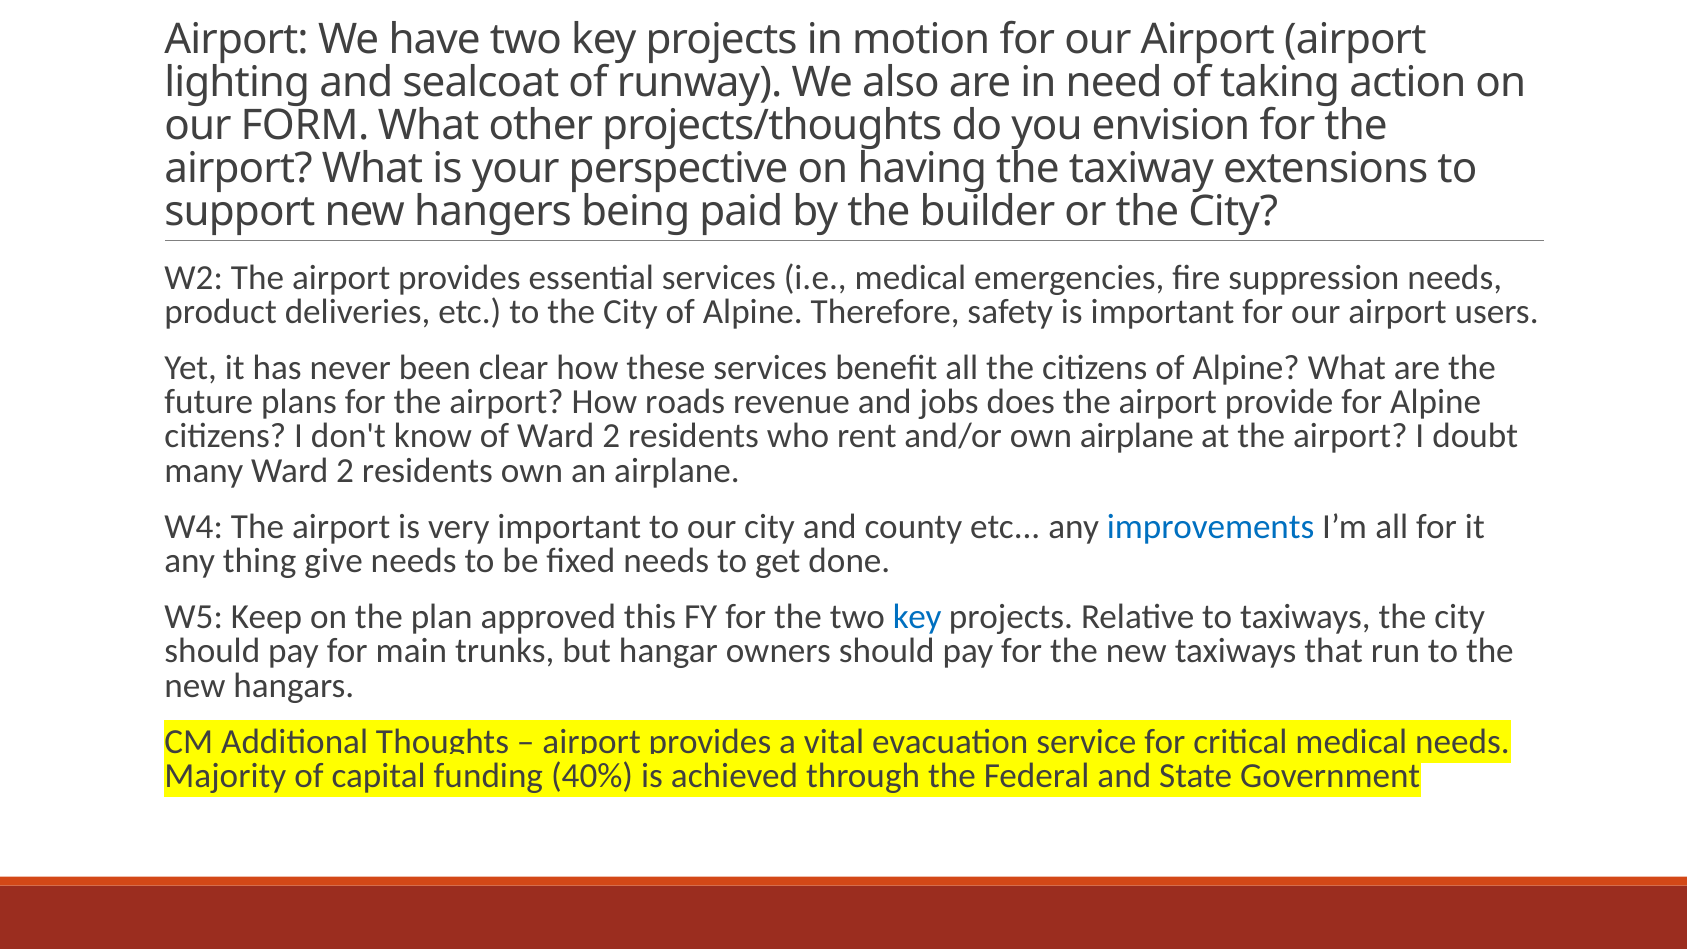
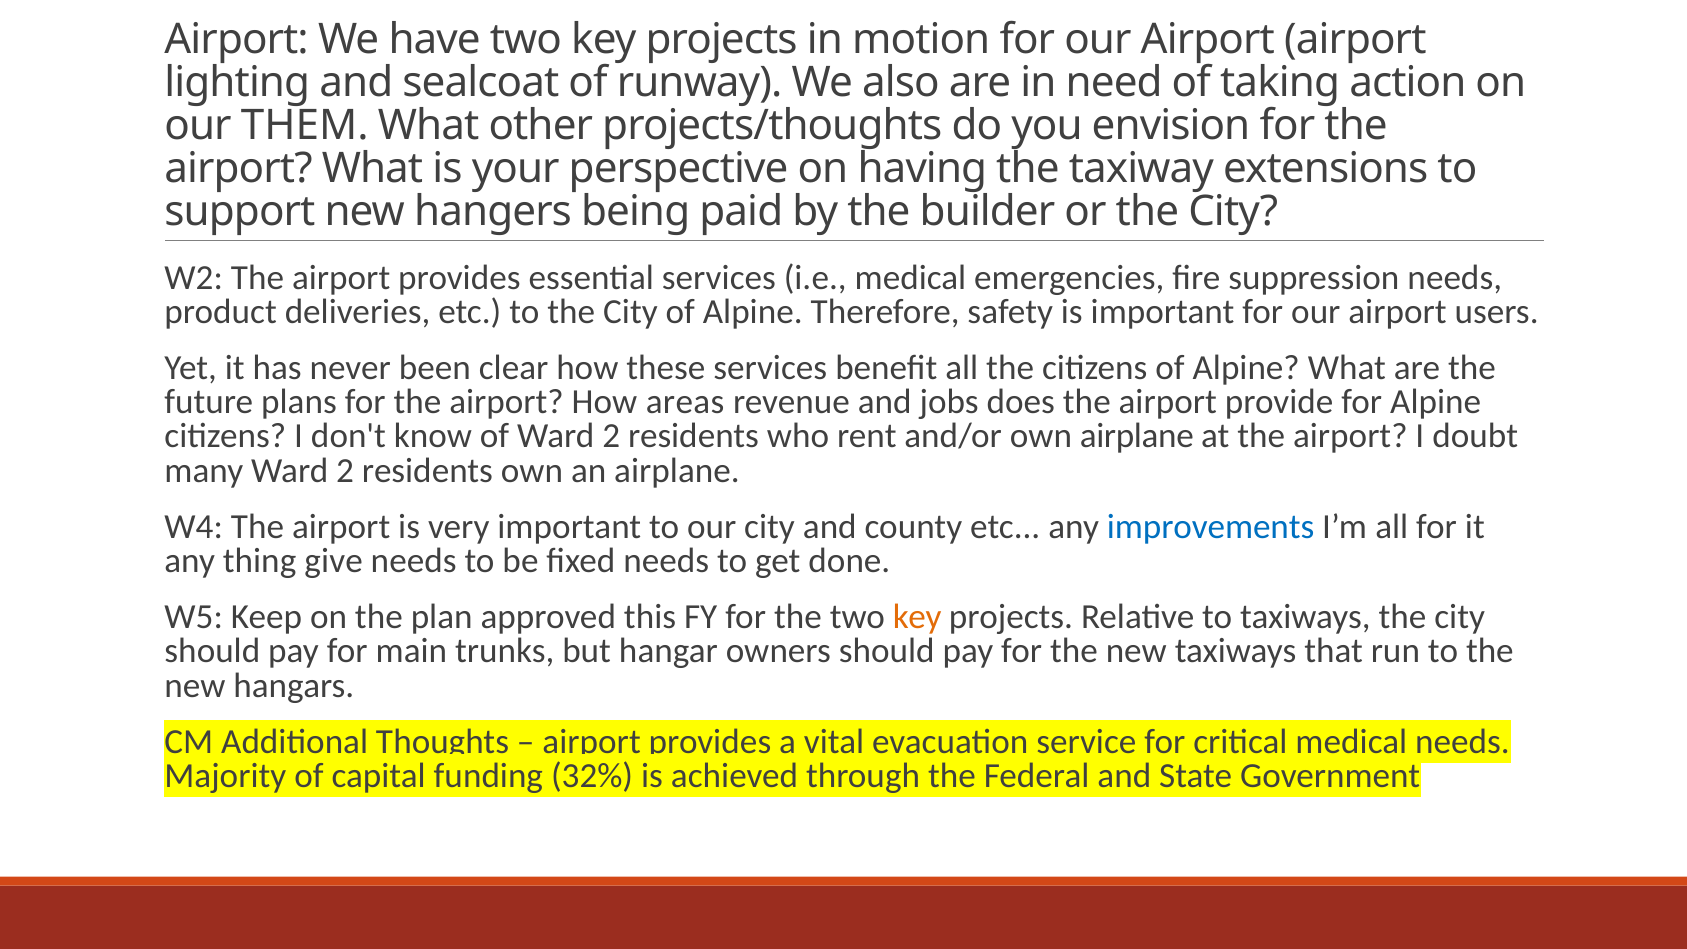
FORM: FORM -> THEM (305, 125)
roads: roads -> areas (685, 402)
key colour: blue -> orange (917, 617)
40%: 40% -> 32% (592, 776)
